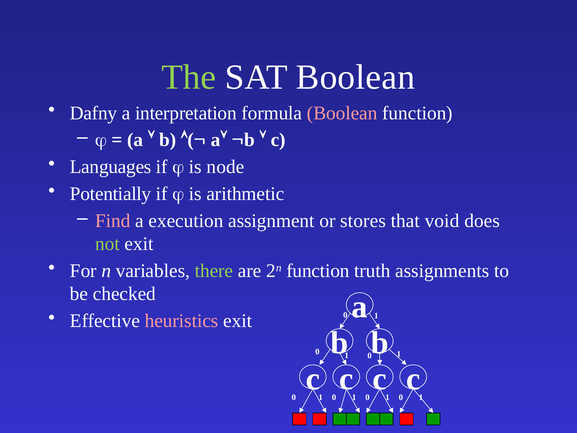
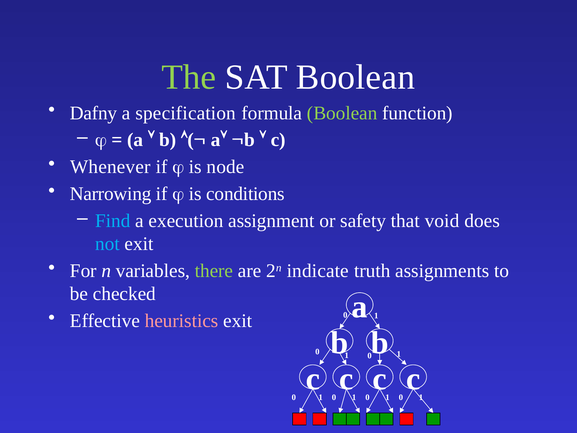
interpretation: interpretation -> specification (186, 113)
Boolean colour: pink -> light green (342, 113)
Languages: Languages -> Whenever (110, 167)
Potentially: Potentially -> Narrowing (111, 194)
arithmetic: arithmetic -> conditions (245, 194)
Find colour: pink -> light blue (113, 221)
stores: stores -> safety (363, 221)
not colour: light green -> light blue (108, 244)
2n function: function -> indicate (318, 271)
